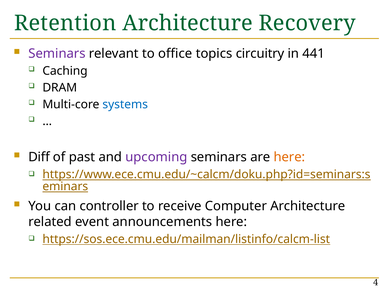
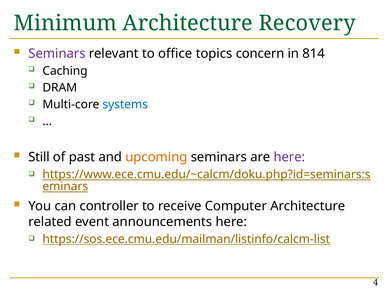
Retention: Retention -> Minimum (65, 23)
circuitry: circuitry -> concern (260, 53)
441: 441 -> 814 (314, 53)
Diff: Diff -> Still (39, 157)
upcoming colour: purple -> orange (156, 157)
here colour: orange -> purple (289, 157)
